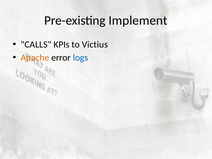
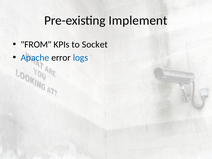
CALLS: CALLS -> FROM (36, 44)
Victius: Victius -> Socket (95, 44)
Apache colour: orange -> blue (35, 58)
